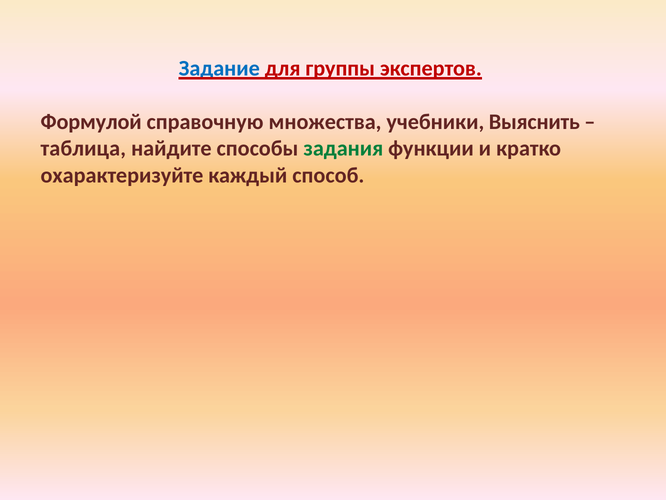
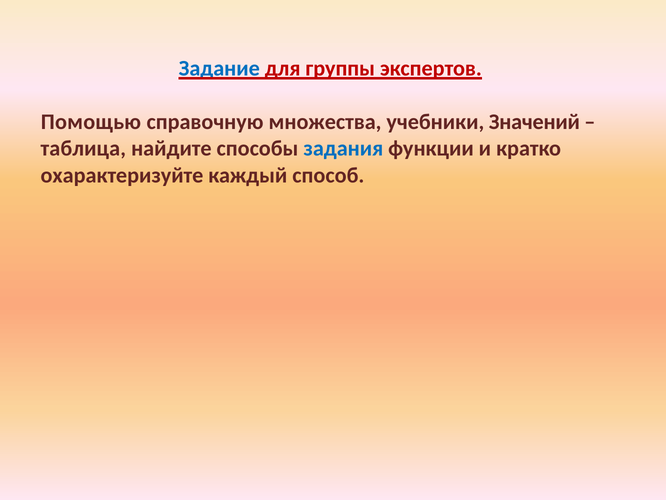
Формулой: Формулой -> Помощью (91, 122)
Выяснить: Выяснить -> Значений (534, 122)
задания colour: green -> blue (343, 148)
